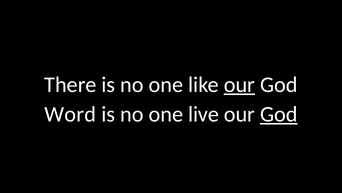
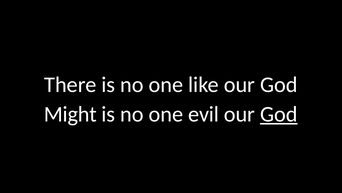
our underline: present -> none (239, 84)
Word: Word -> Might (70, 114)
live: live -> evil (204, 114)
